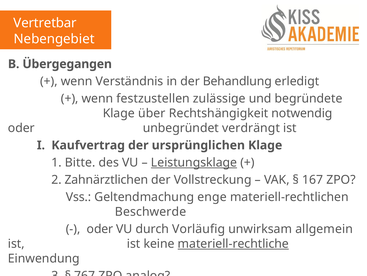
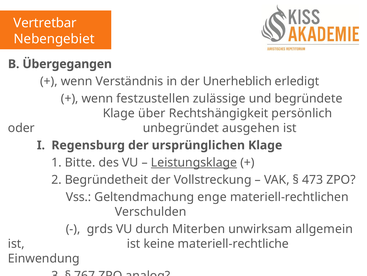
Behandlung: Behandlung -> Unerheblich (237, 81)
notwendig: notwendig -> persönlich (302, 113)
verdrängt: verdrängt -> ausgehen (251, 128)
Kaufvertrag: Kaufvertrag -> Regensburg (88, 145)
Zahnärztlichen: Zahnärztlichen -> Begründetheit (106, 179)
167: 167 -> 473 (313, 179)
Beschwerde: Beschwerde -> Verschulden (151, 211)
oder: oder -> grds (100, 228)
Vorläufig: Vorläufig -> Miterben (199, 228)
materiell-rechtliche underline: present -> none (233, 243)
